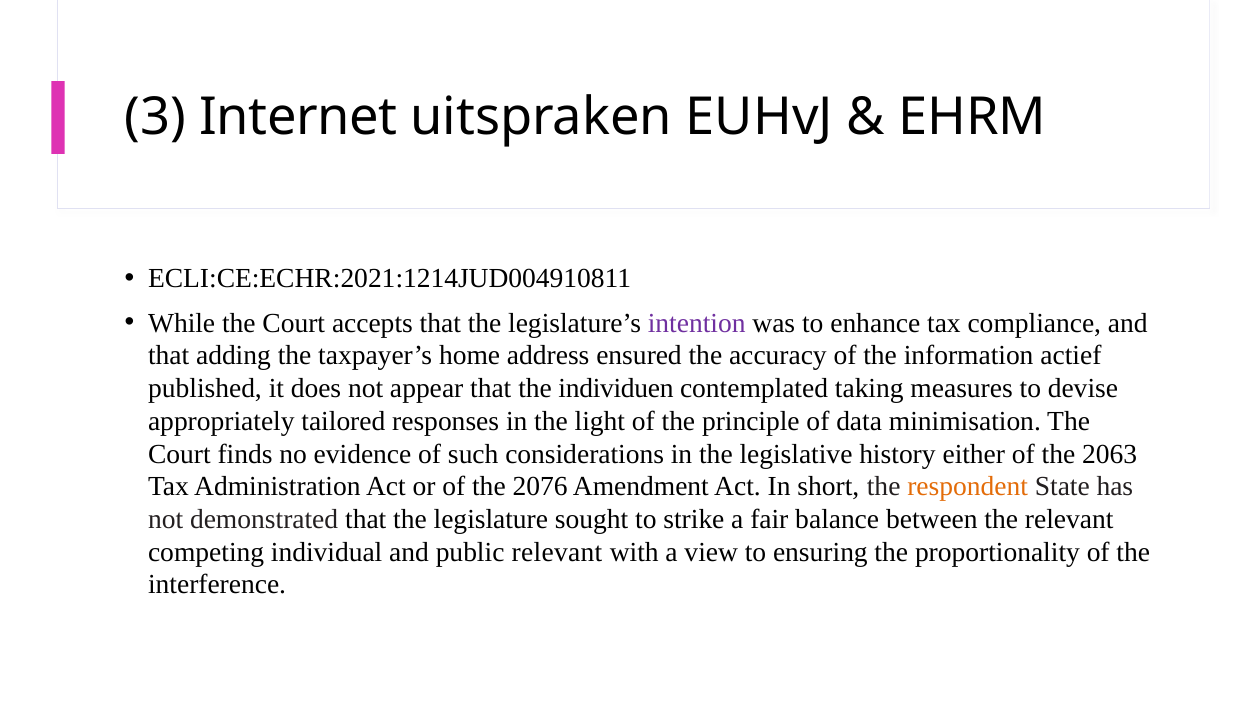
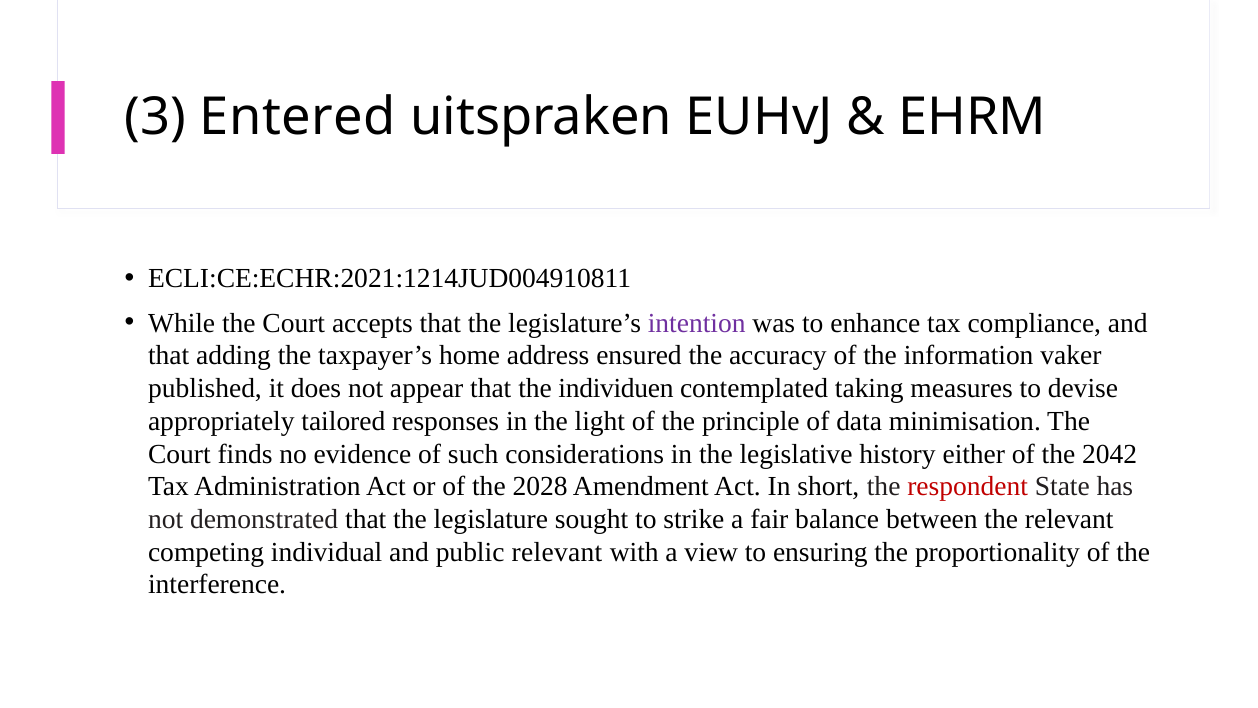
Internet: Internet -> Entered (298, 117)
actief: actief -> vaker (1071, 356)
2063: 2063 -> 2042 (1110, 454)
2076: 2076 -> 2028 (540, 486)
respondent colour: orange -> red (968, 486)
